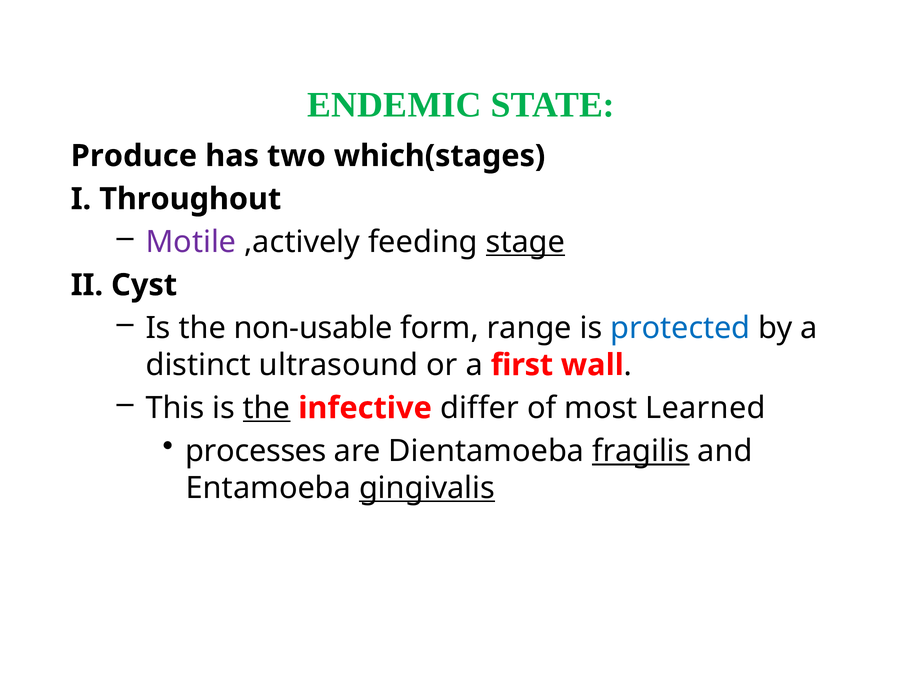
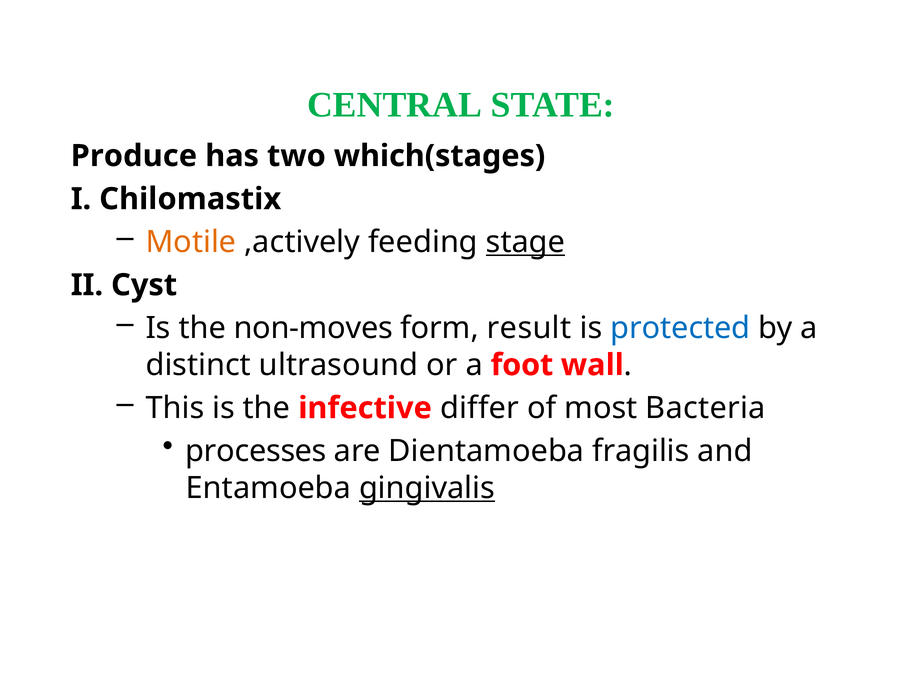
ENDEMIC: ENDEMIC -> CENTRAL (394, 105)
Throughout: Throughout -> Chilomastix (190, 199)
Motile colour: purple -> orange (191, 242)
non-usable: non-usable -> non-moves (313, 328)
range: range -> result (529, 328)
first: first -> foot (522, 365)
the underline: present -> none (267, 408)
Learned: Learned -> Bacteria (706, 408)
fragilis underline: present -> none (641, 451)
